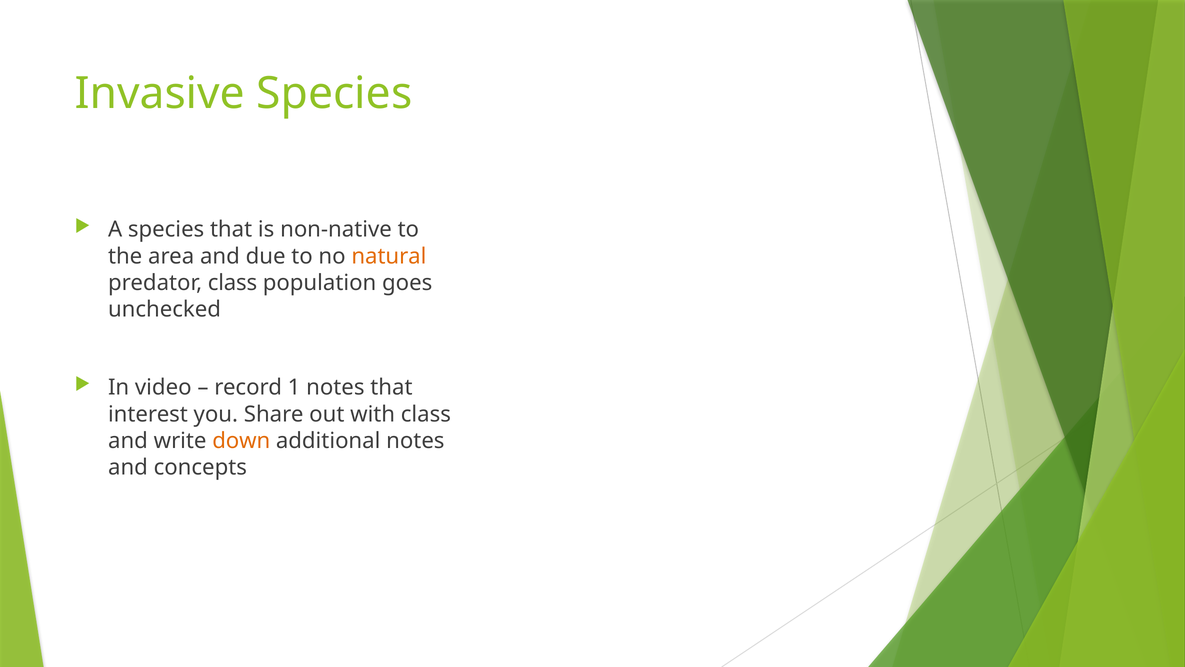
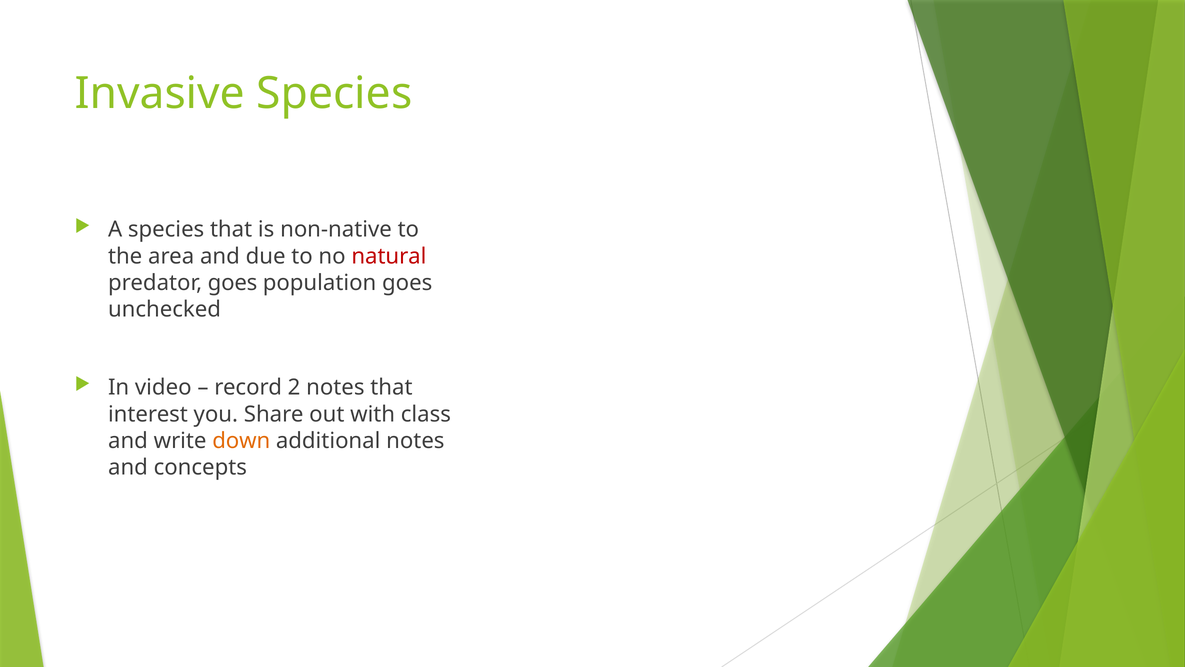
natural colour: orange -> red (389, 256)
predator class: class -> goes (233, 283)
1: 1 -> 2 (294, 387)
